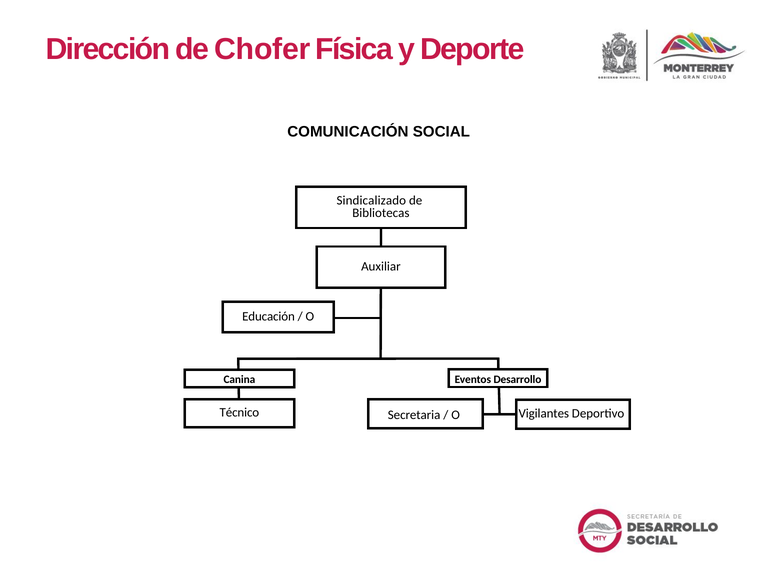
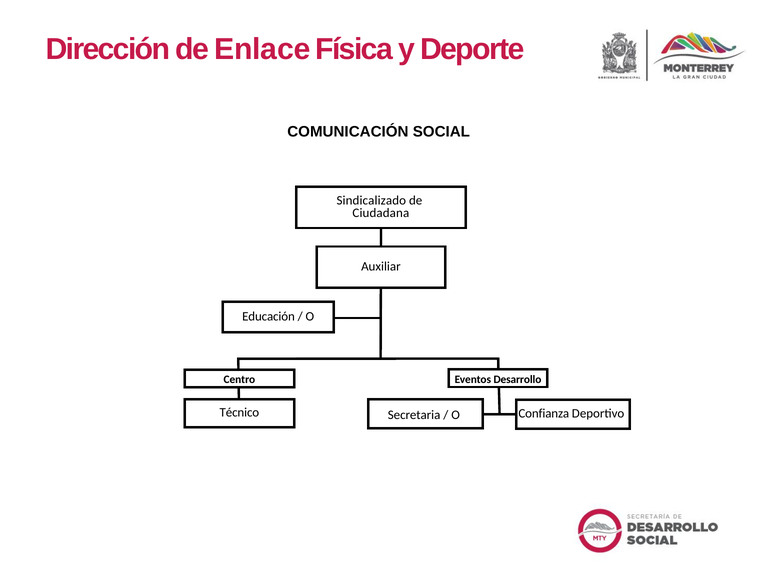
Chofer: Chofer -> Enlace (262, 49)
Bibliotecas: Bibliotecas -> Ciudadana (381, 213)
Canina: Canina -> Centro (239, 379)
Vigilantes: Vigilantes -> Confianza (544, 413)
